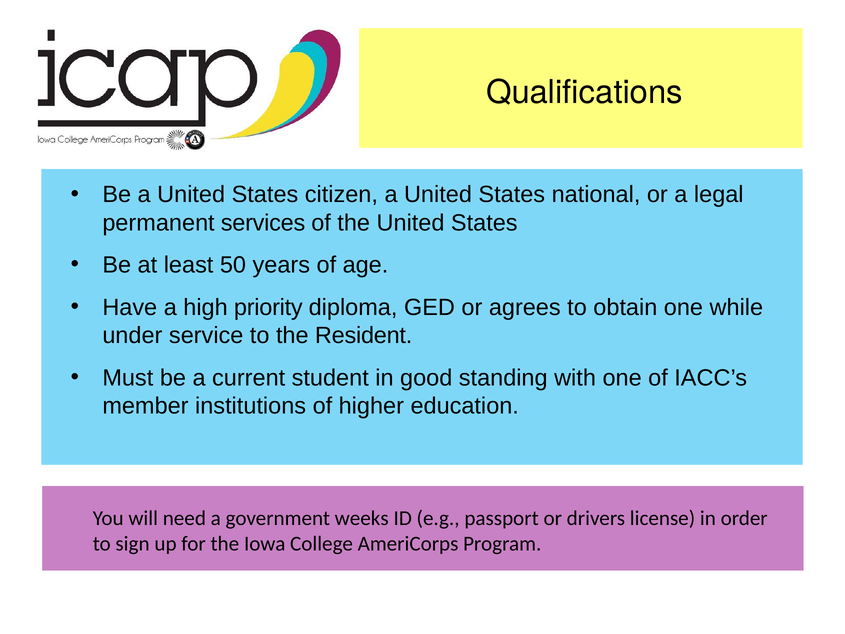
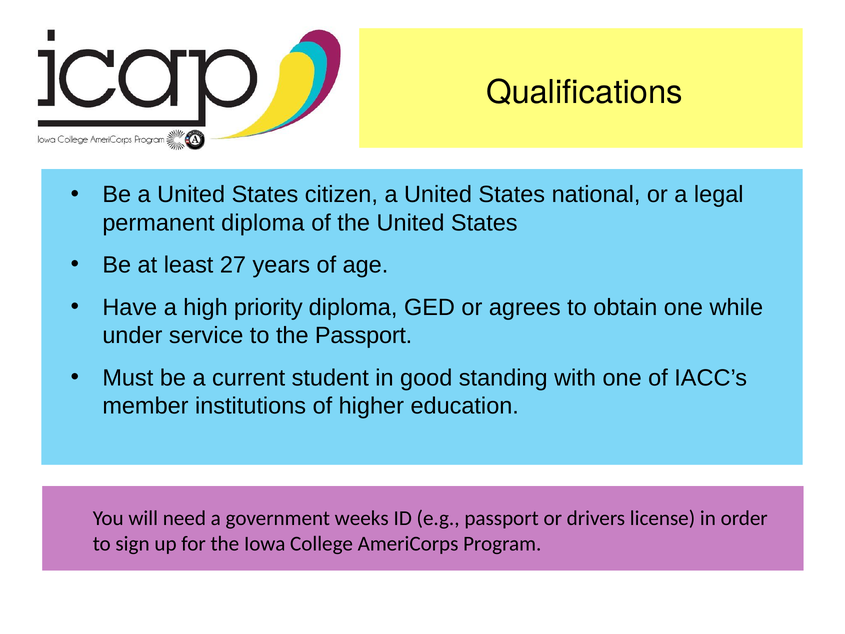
permanent services: services -> diploma (263, 223)
50: 50 -> 27 (233, 265)
the Resident: Resident -> Passport (364, 335)
